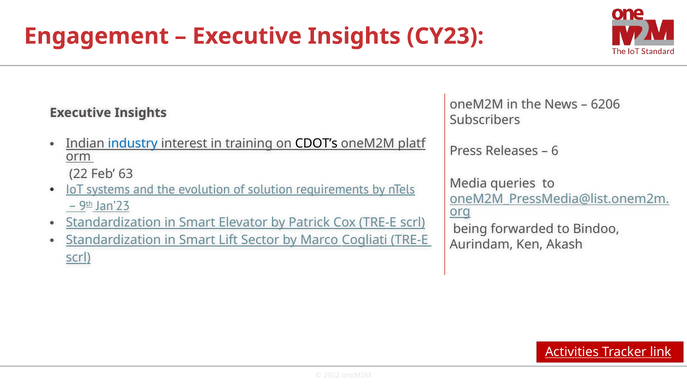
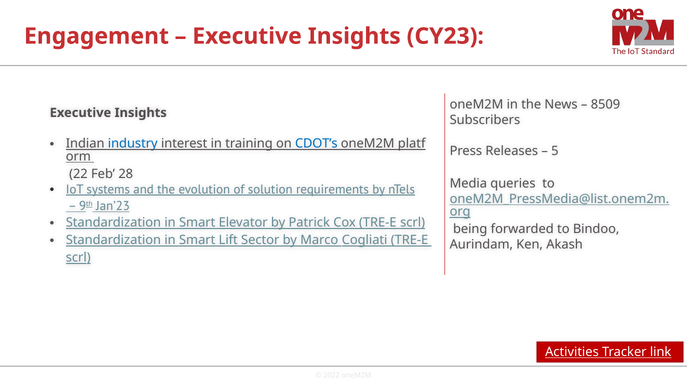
6206: 6206 -> 8509 (605, 105)
CDOT’s colour: black -> blue (316, 144)
6: 6 -> 5 (555, 151)
63: 63 -> 28 (126, 174)
